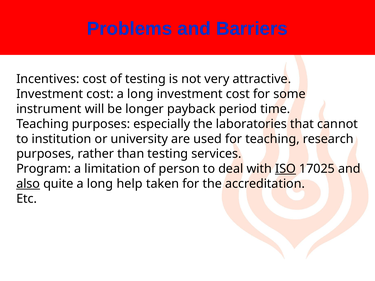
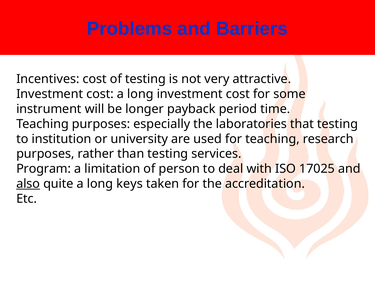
that cannot: cannot -> testing (338, 124)
ISO underline: present -> none (286, 169)
help: help -> keys (130, 184)
